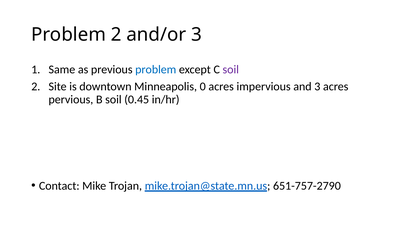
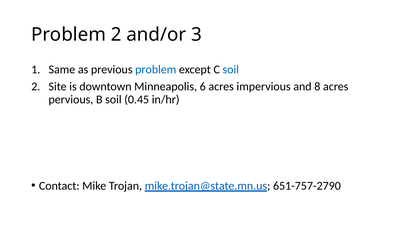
soil colour: purple -> blue (231, 69)
0: 0 -> 6 (203, 87)
and 3: 3 -> 8 (317, 87)
